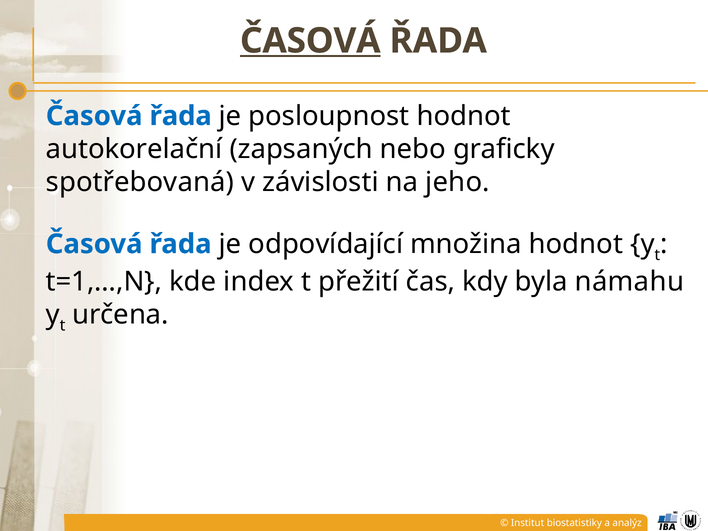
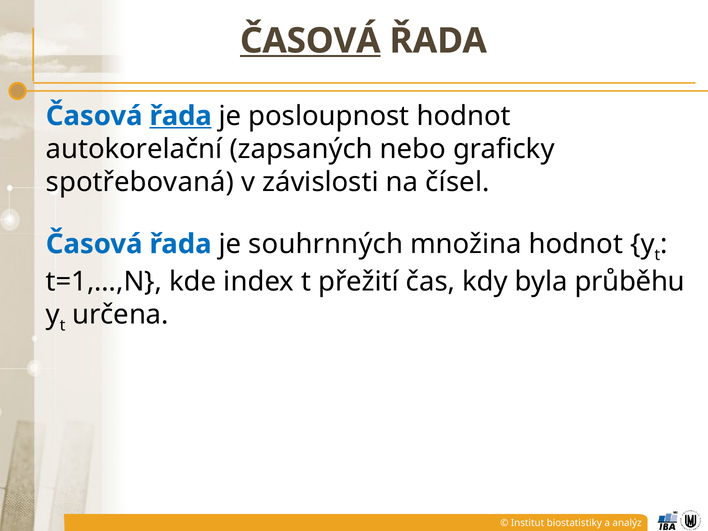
řada underline: none -> present (181, 116)
jeho: jeho -> čísel (458, 182)
odpovídající: odpovídající -> souhrnných (326, 244)
námahu: námahu -> průběhu (630, 282)
